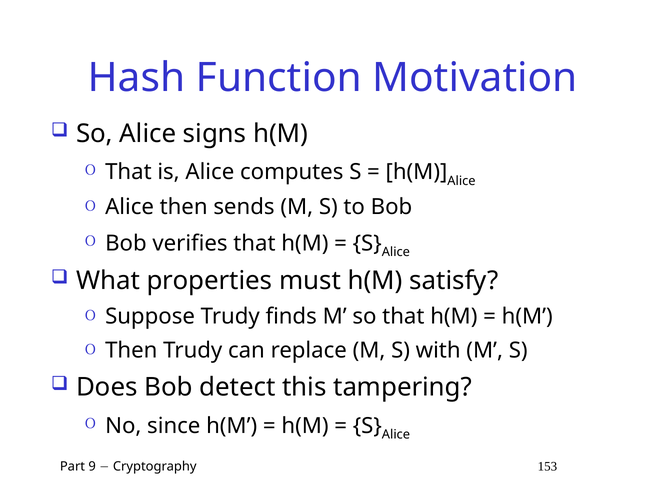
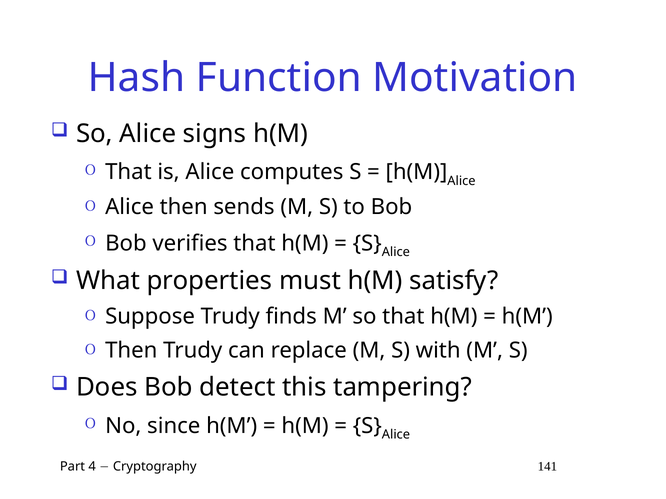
9: 9 -> 4 (92, 467)
153: 153 -> 141 (547, 467)
